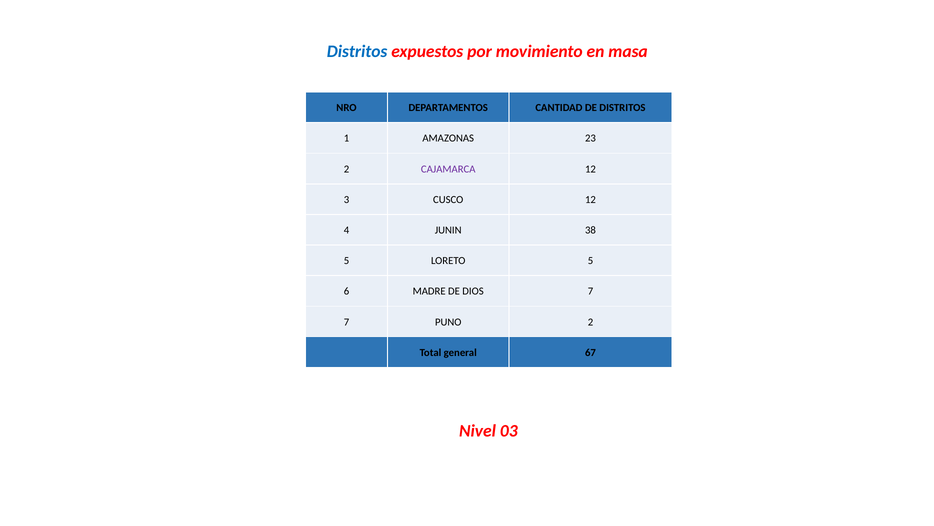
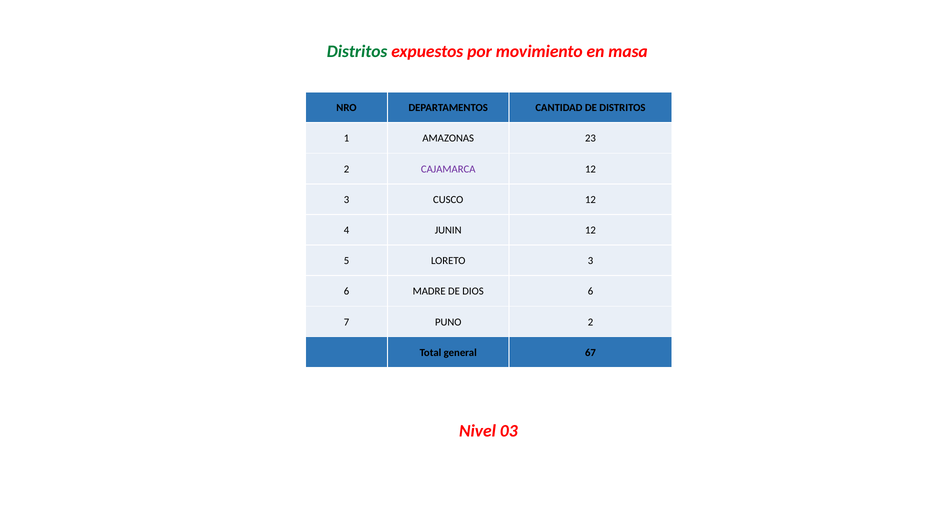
Distritos colour: blue -> green (357, 51)
JUNIN 38: 38 -> 12 (590, 230)
LORETO 5: 5 -> 3 (590, 261)
DIOS 7: 7 -> 6 (590, 291)
